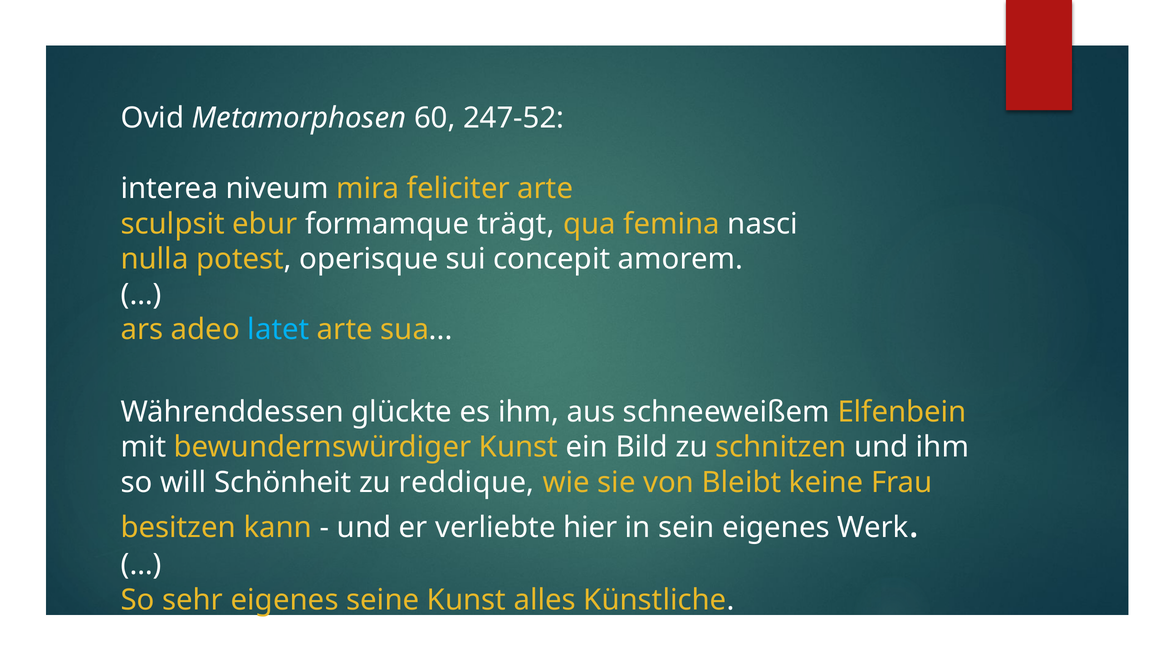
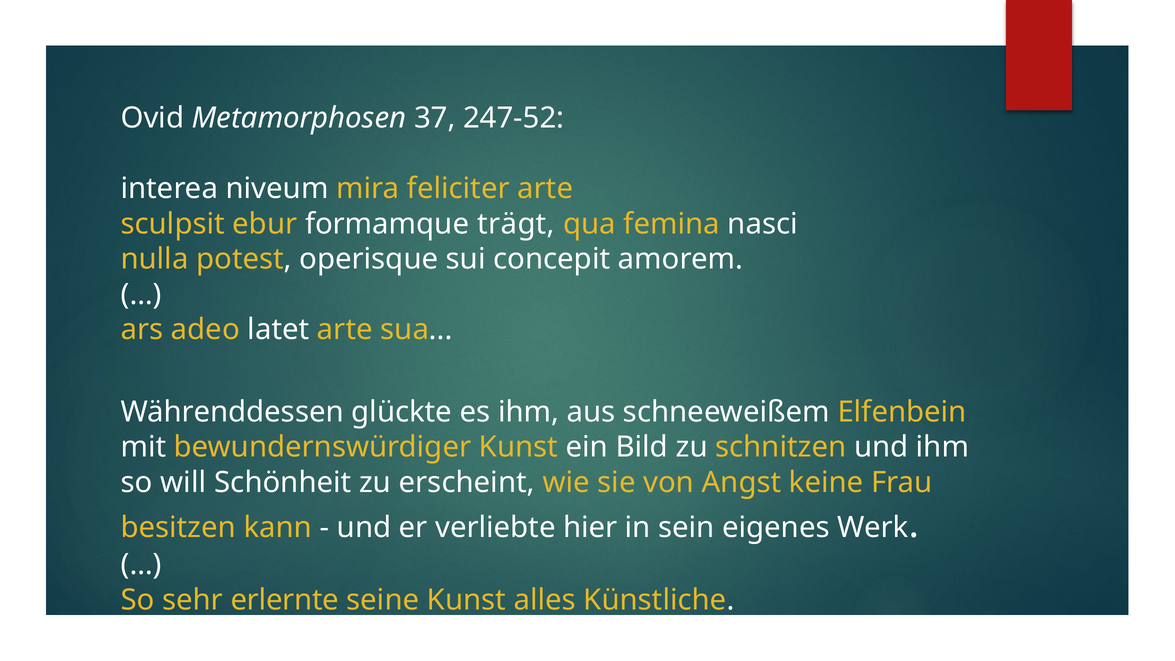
60: 60 -> 37 (435, 118)
latet colour: light blue -> white (278, 330)
reddique: reddique -> erscheint (467, 482)
Bleibt: Bleibt -> Angst (742, 482)
sehr eigenes: eigenes -> erlernte (285, 600)
